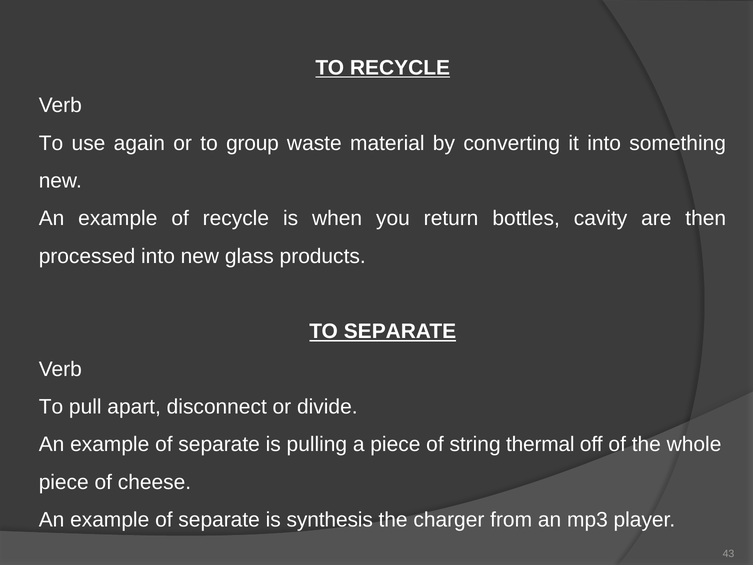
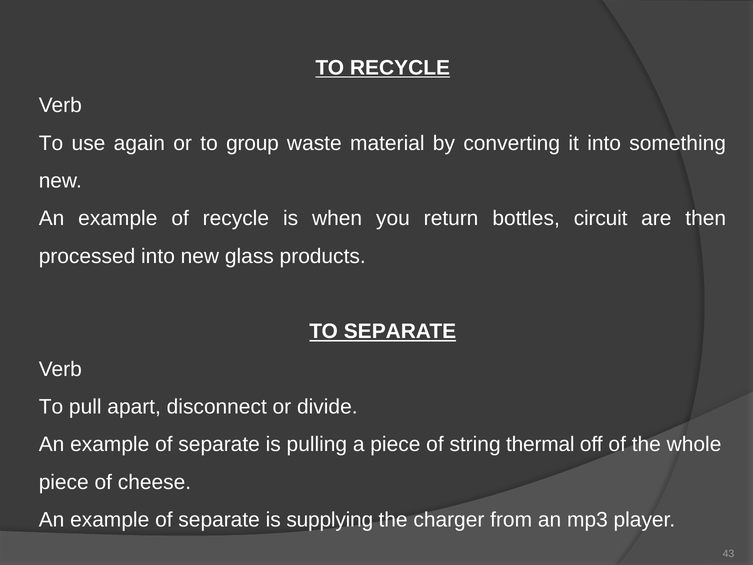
cavity: cavity -> circuit (601, 218)
synthesis: synthesis -> supplying (330, 520)
